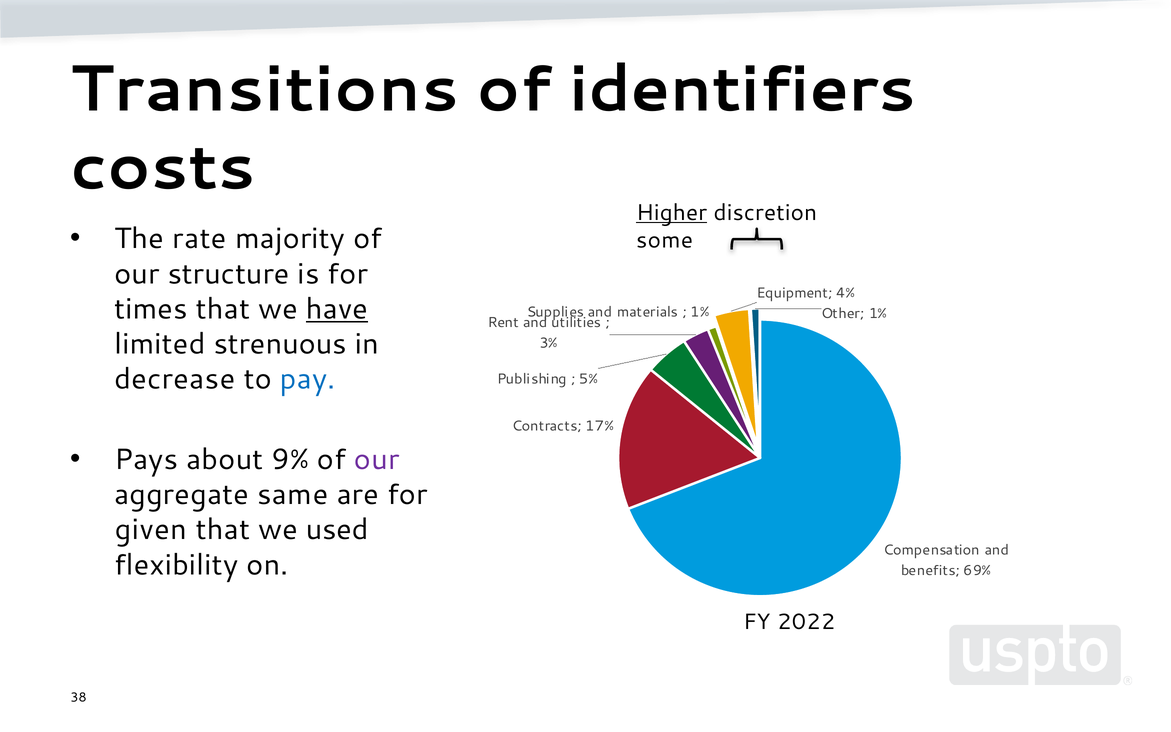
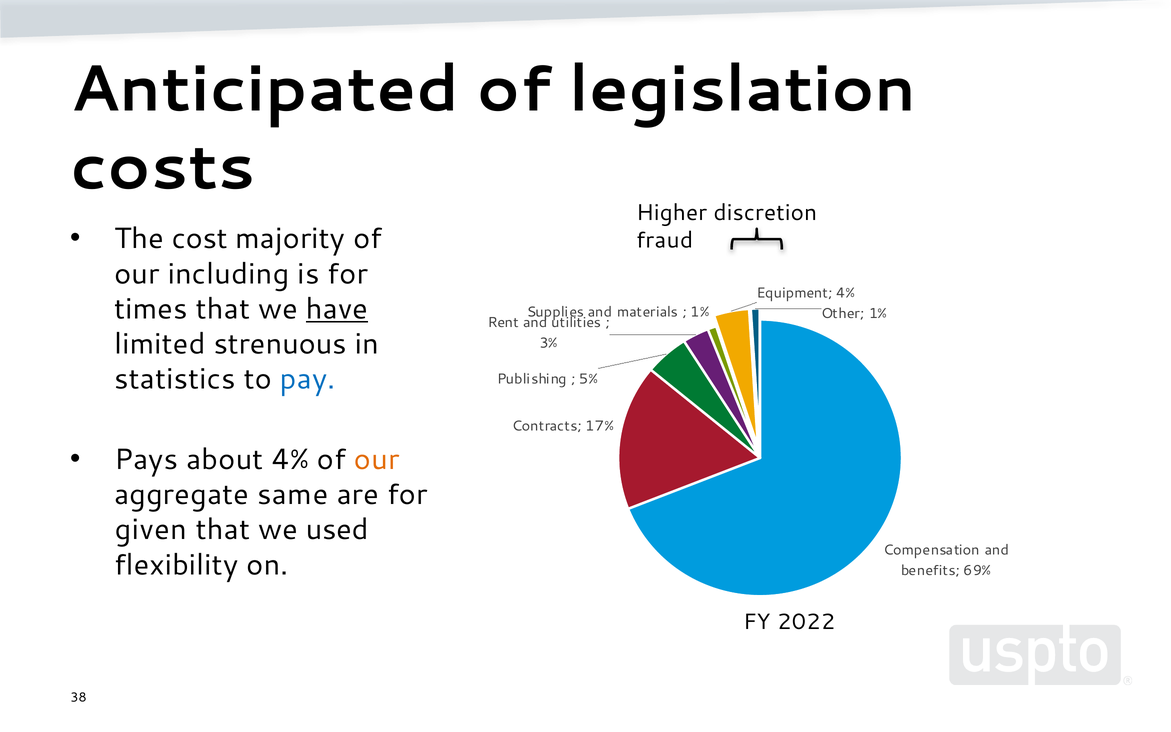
Transitions: Transitions -> Anticipated (265, 89)
identifiers: identifiers -> legislation (743, 89)
Higher underline: present -> none (672, 213)
rate: rate -> cost (200, 239)
some: some -> fraud (665, 240)
structure: structure -> including (229, 274)
decrease: decrease -> statistics (175, 379)
about 9%: 9% -> 4% (290, 459)
our colour: purple -> orange (377, 459)
